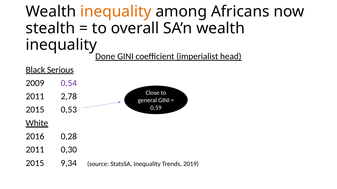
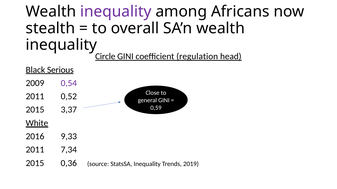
inequality colour: orange -> purple (116, 12)
Done: Done -> Circle (105, 57)
imperialist: imperialist -> regulation (197, 57)
2,78: 2,78 -> 0,52 (69, 97)
0,53: 0,53 -> 3,37 (69, 110)
0,28: 0,28 -> 9,33 (69, 137)
0,30: 0,30 -> 7,34 (69, 150)
9,34: 9,34 -> 0,36 (69, 164)
